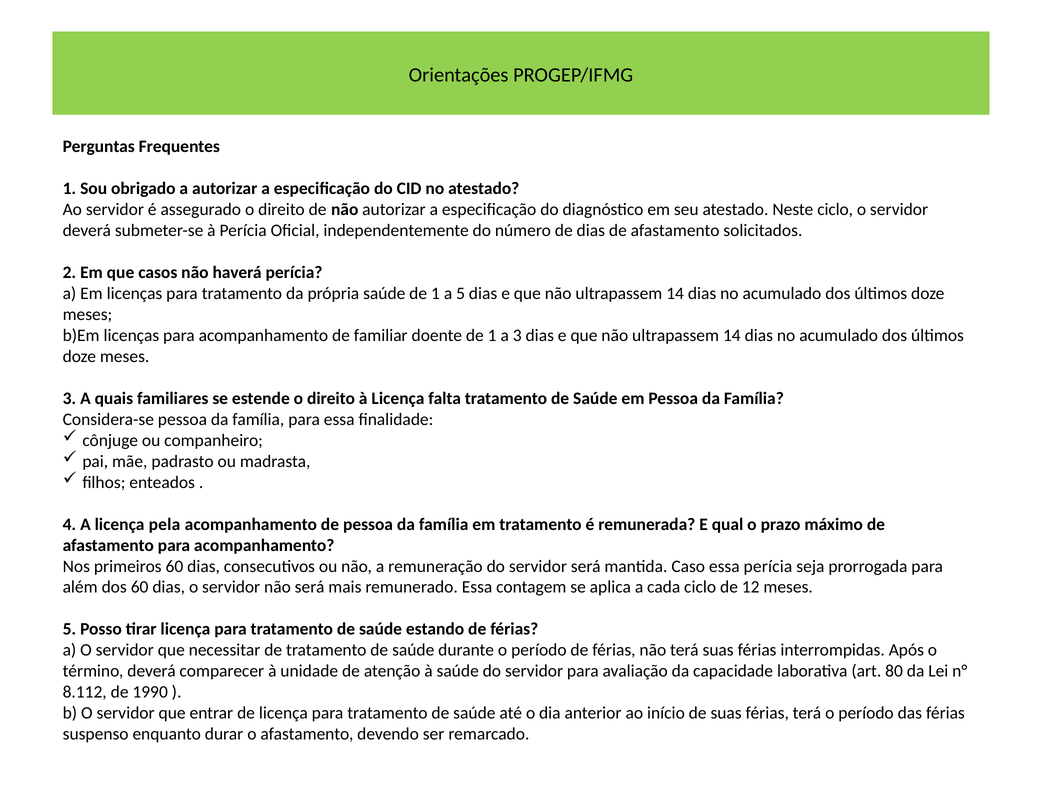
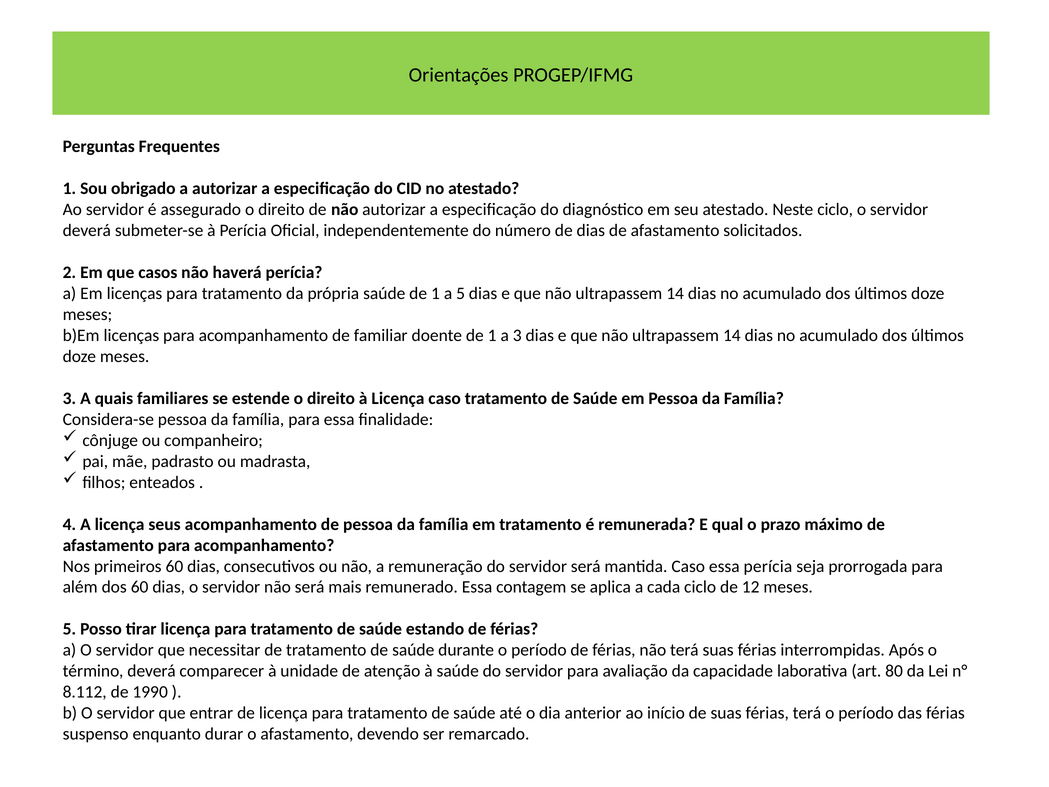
Licença falta: falta -> caso (445, 398)
pela: pela -> seus (165, 524)
